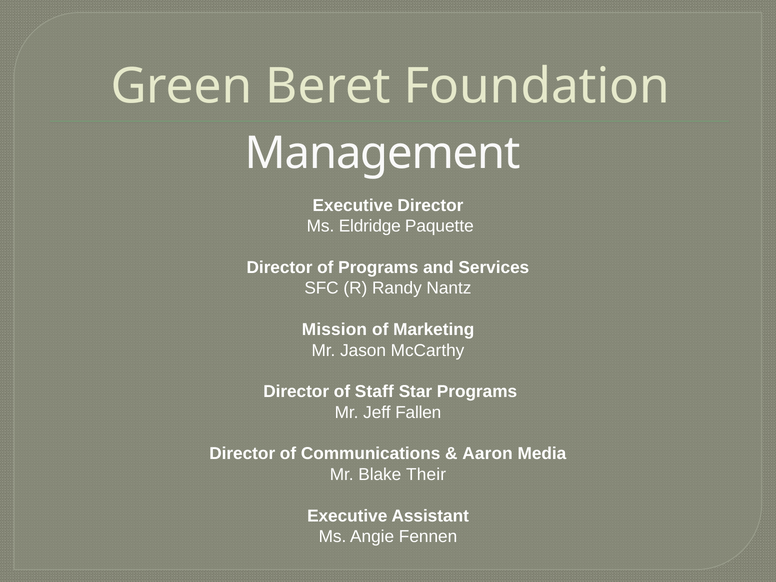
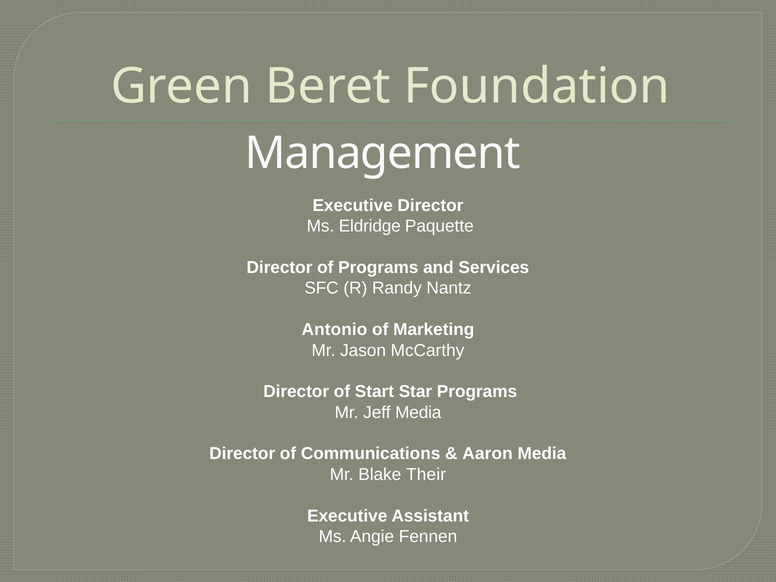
Mission: Mission -> Antonio (334, 330)
Staff: Staff -> Start (374, 392)
Jeff Fallen: Fallen -> Media (418, 412)
